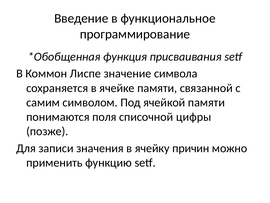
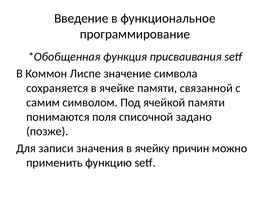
цифры: цифры -> задано (194, 117)
